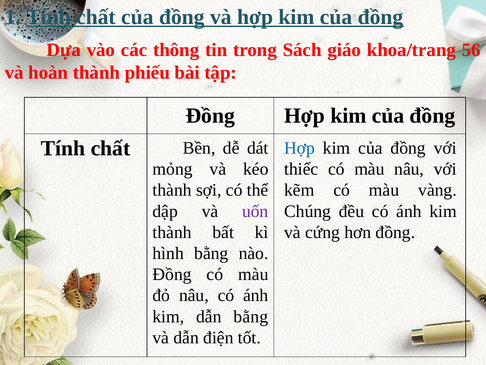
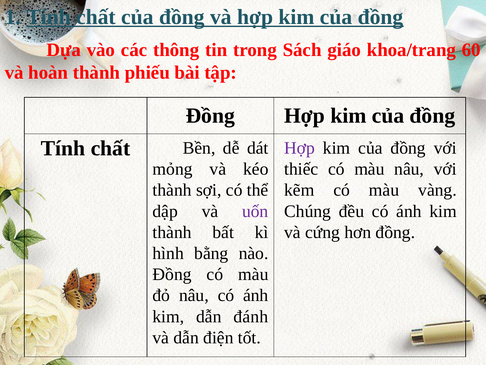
56: 56 -> 60 (471, 50)
Hợp colour: blue -> purple (300, 148)
dẫn bằng: bằng -> đánh (251, 316)
